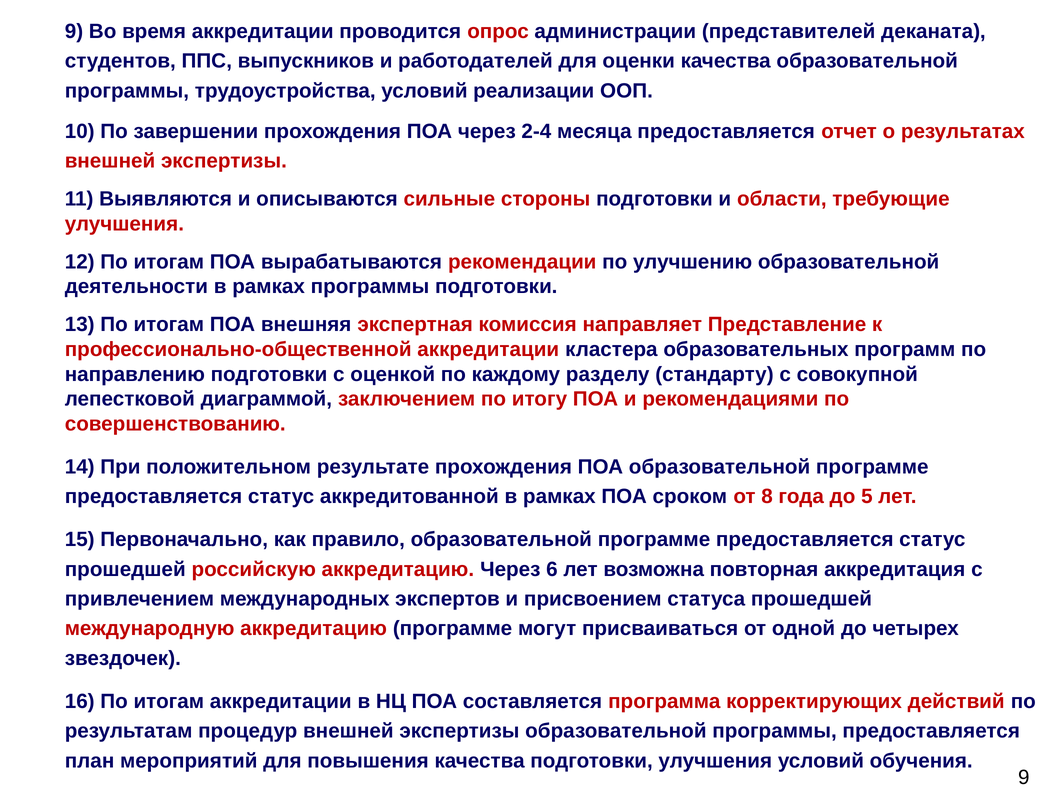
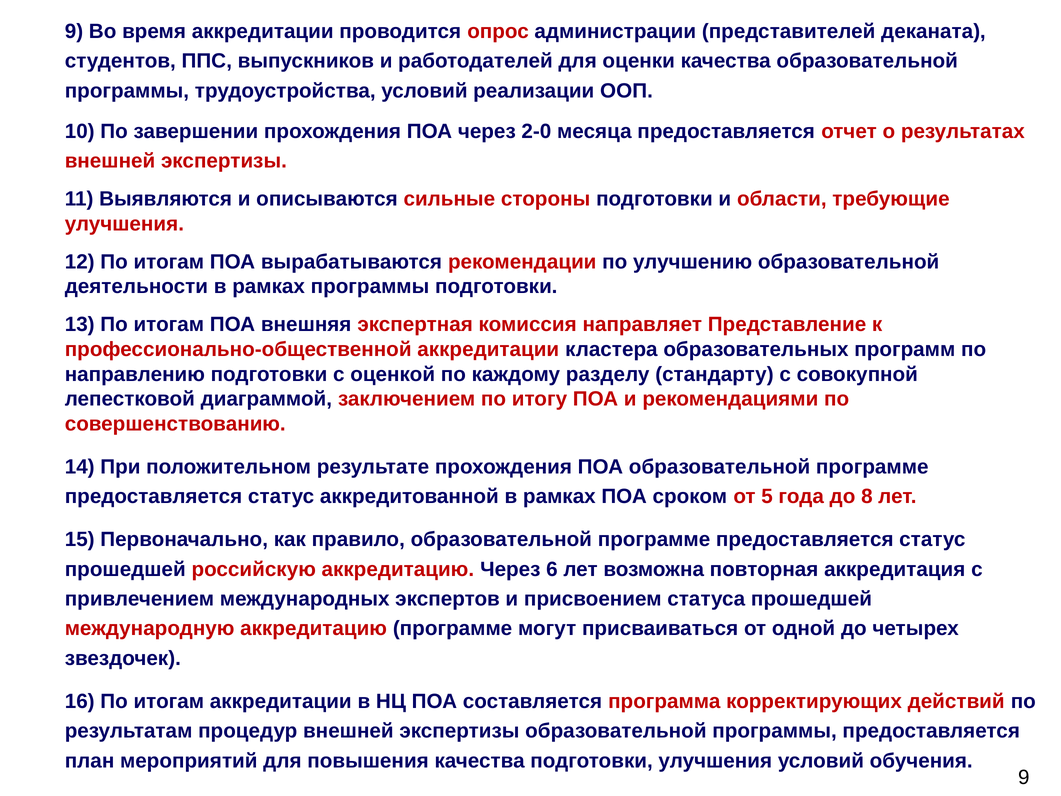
2-4: 2-4 -> 2-0 (536, 131)
8: 8 -> 5 (767, 496)
5: 5 -> 8 (867, 496)
